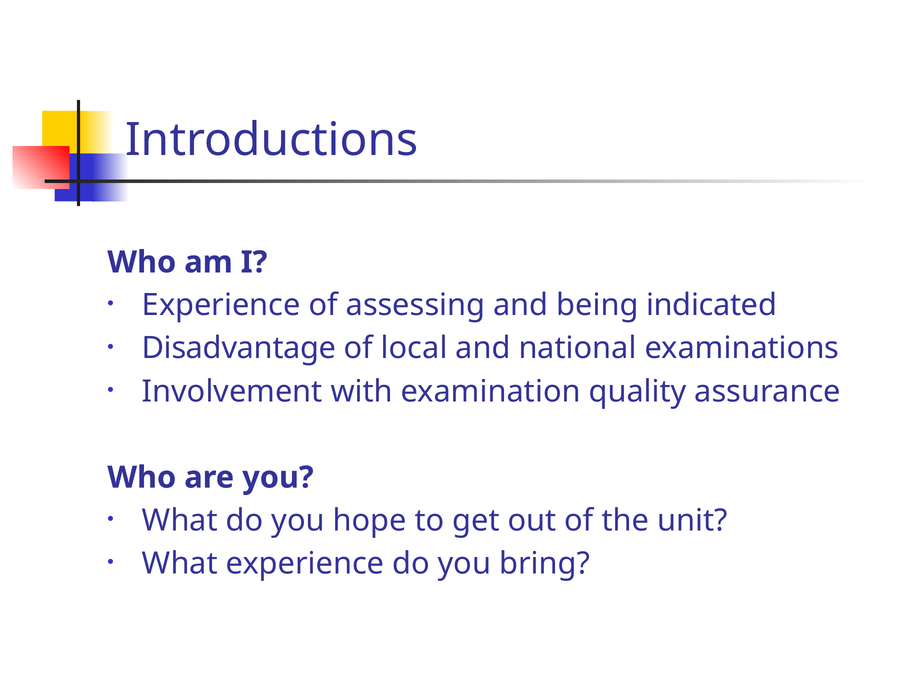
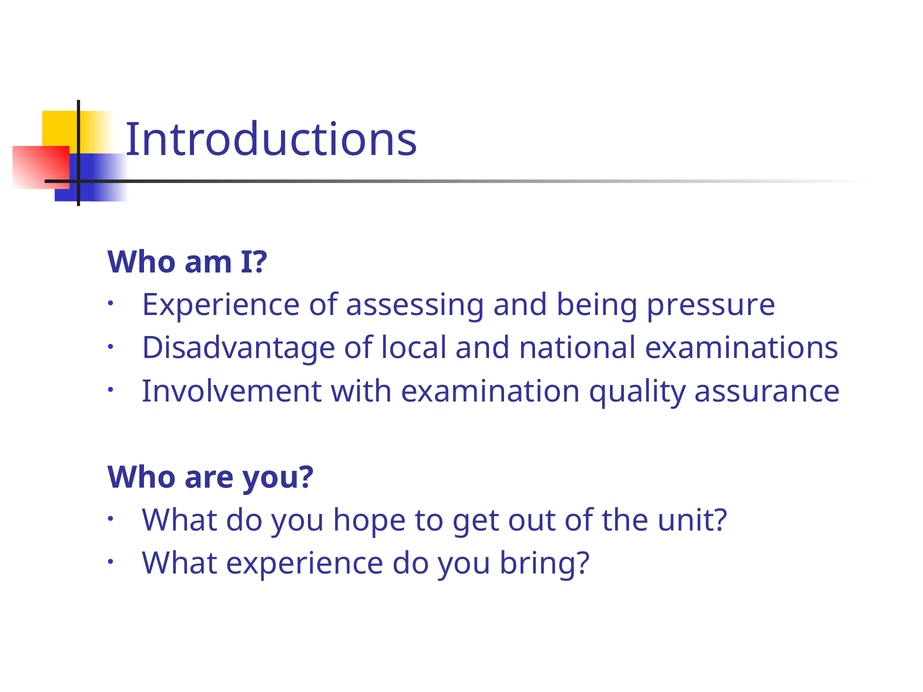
indicated: indicated -> pressure (711, 305)
